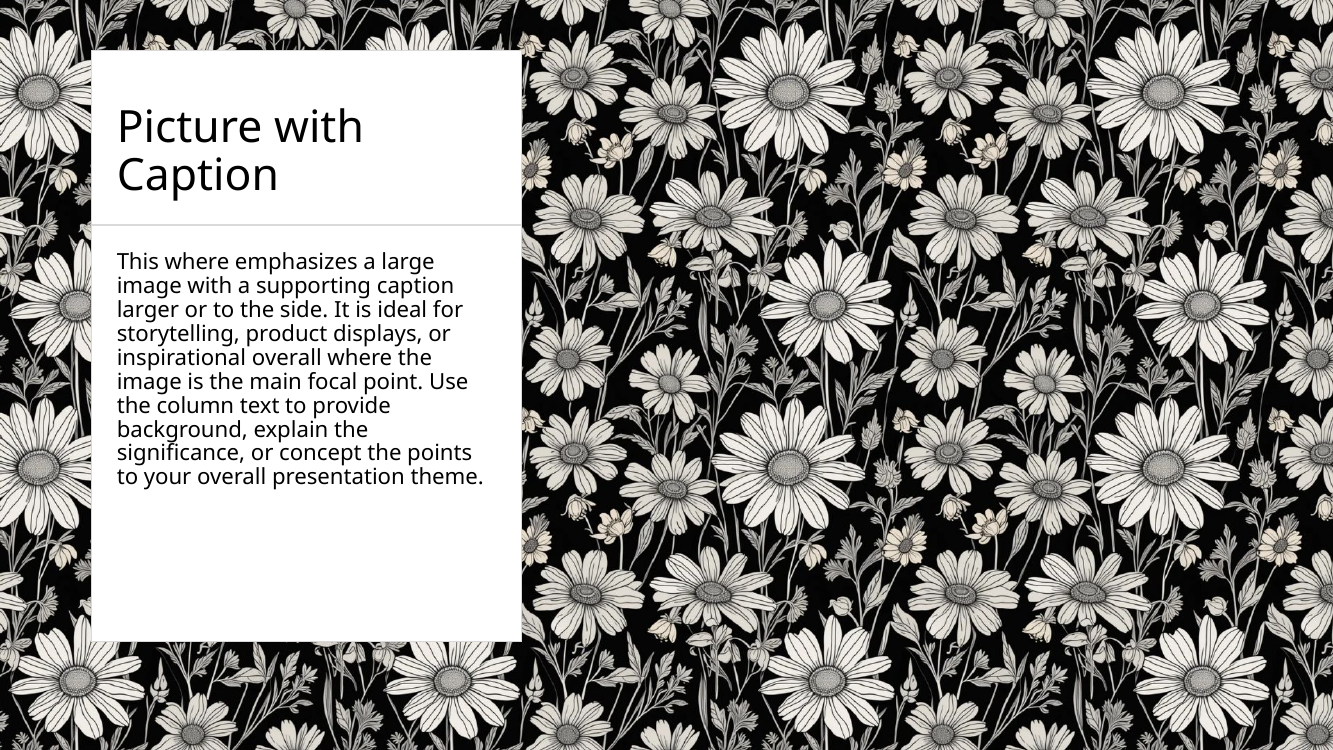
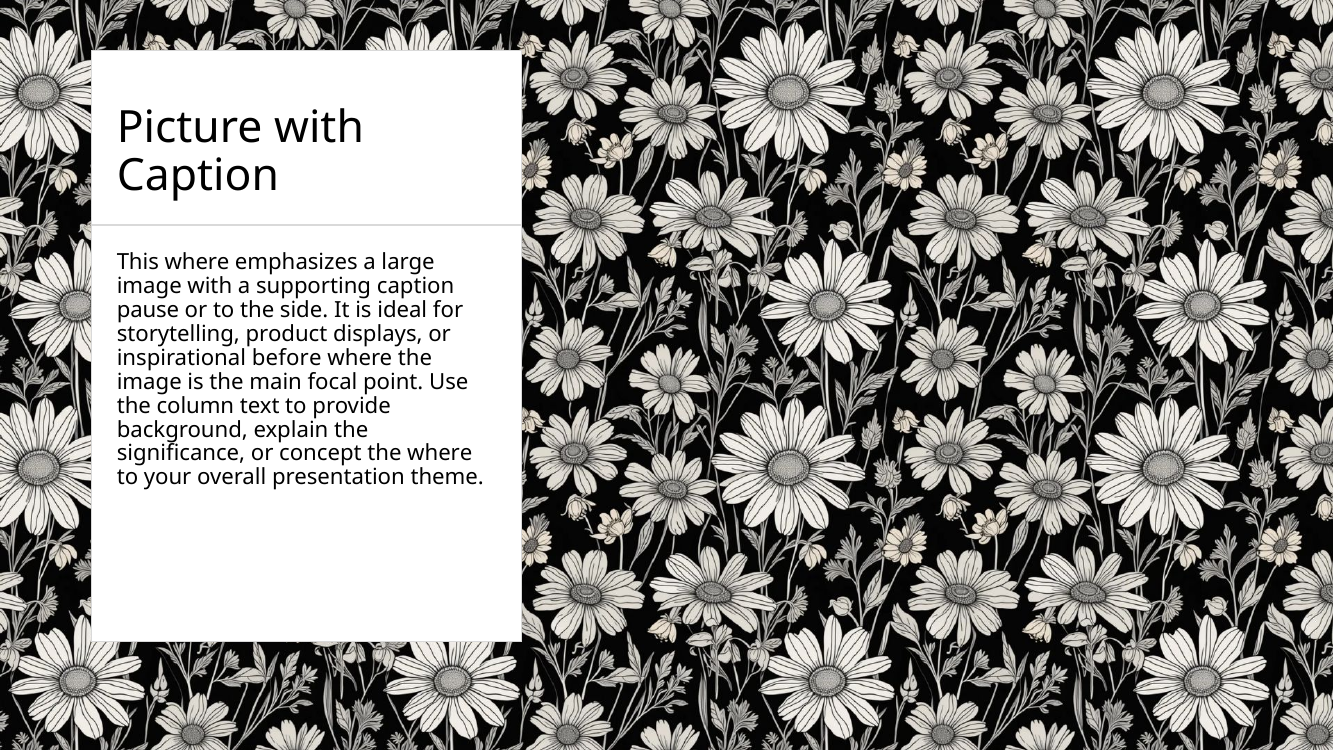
larger: larger -> pause (148, 310)
inspirational overall: overall -> before (287, 358)
the points: points -> where (440, 454)
